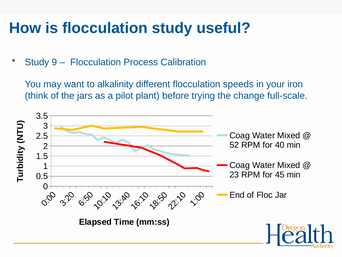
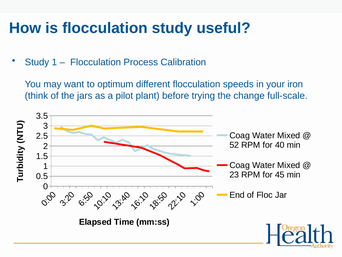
Study 9: 9 -> 1 (54, 62)
alkalinity: alkalinity -> optimum (115, 84)
